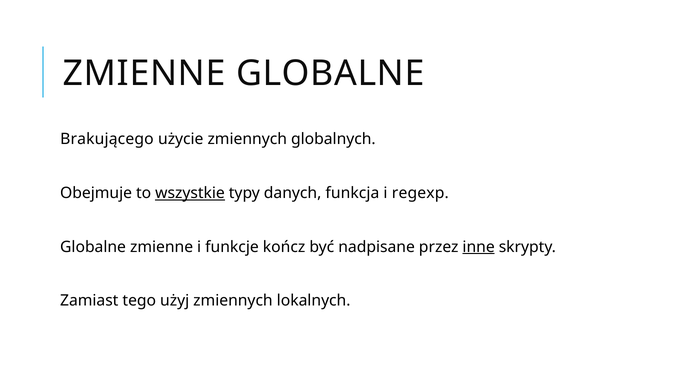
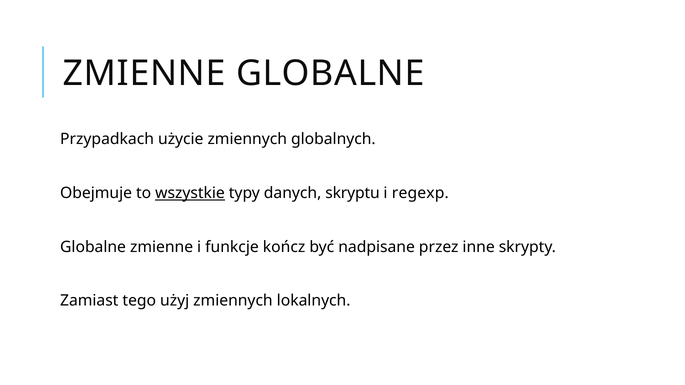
Brakującego: Brakującego -> Przypadkach (107, 139)
funkcja: funkcja -> skryptu (352, 193)
inne underline: present -> none (479, 247)
